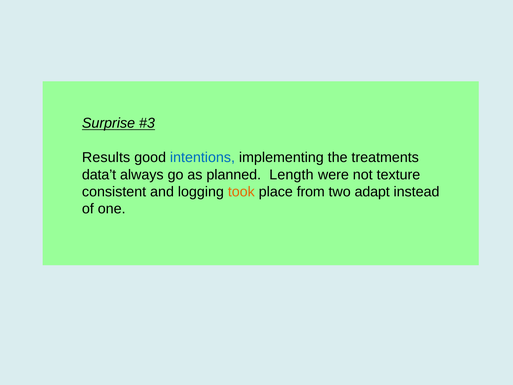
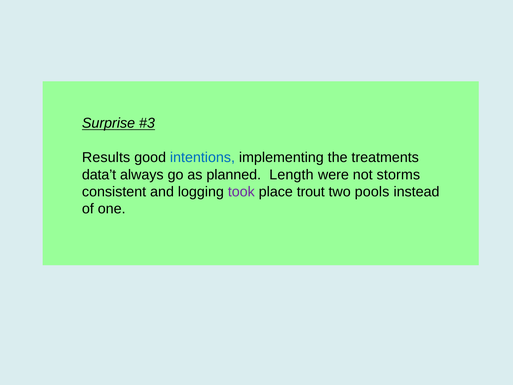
texture: texture -> storms (398, 175)
took colour: orange -> purple (241, 192)
from: from -> trout (311, 192)
adapt: adapt -> pools (372, 192)
